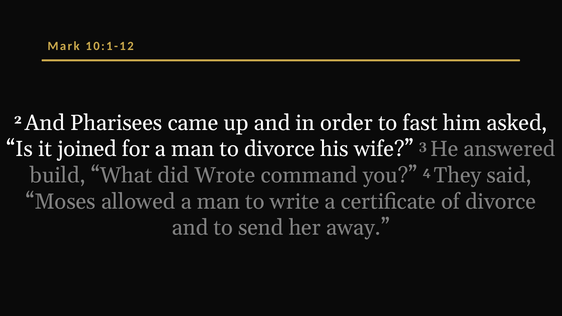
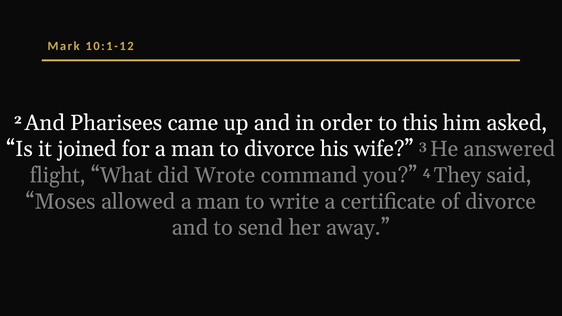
fast: fast -> this (420, 123)
build: build -> flight (58, 175)
